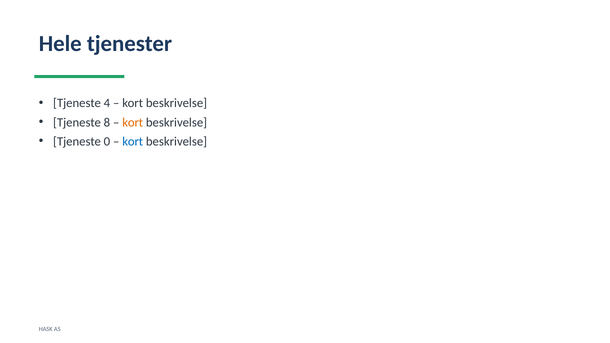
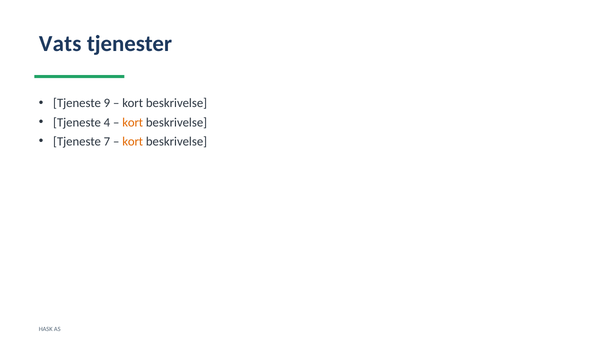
Hele: Hele -> Vats (60, 44)
4: 4 -> 9 (107, 103)
8: 8 -> 4 (107, 122)
0: 0 -> 7 (107, 141)
kort colour: blue -> orange (133, 141)
